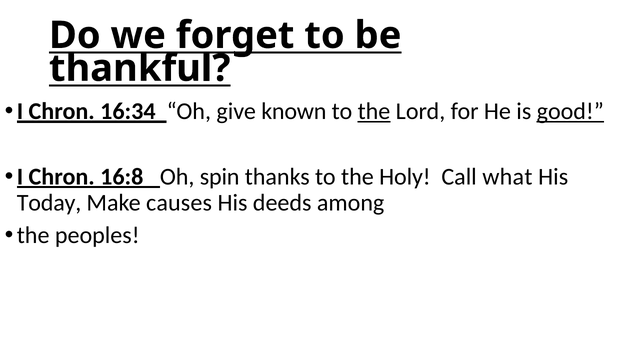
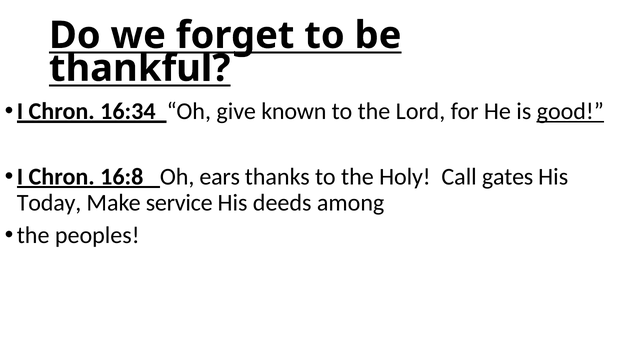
the underline: present -> none (374, 111)
spin: spin -> ears (220, 177)
what: what -> gates (508, 177)
causes: causes -> service (179, 203)
